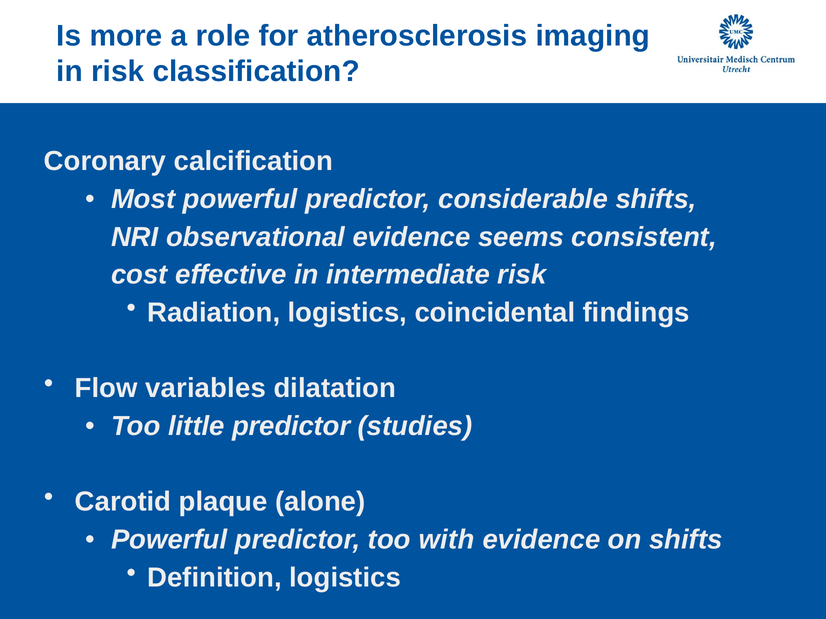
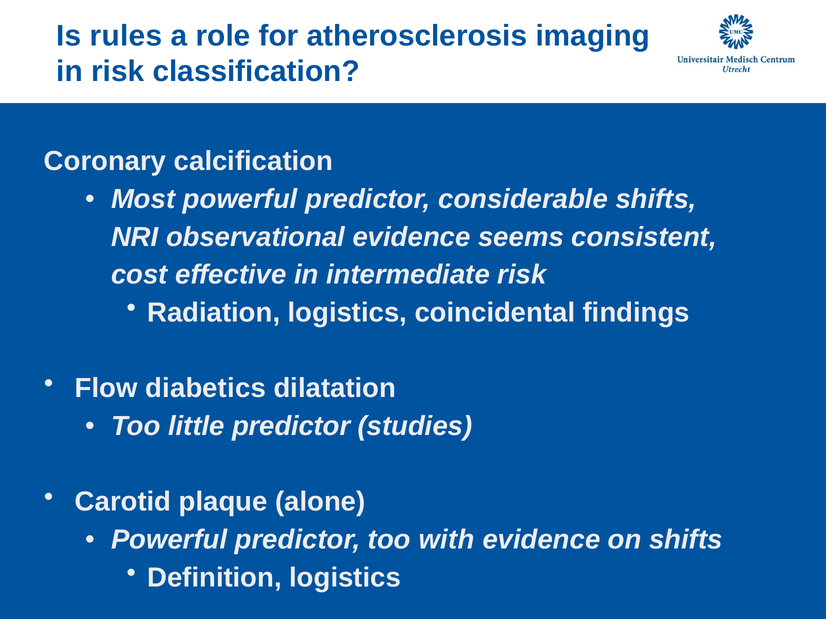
more: more -> rules (126, 36)
variables: variables -> diabetics (206, 389)
